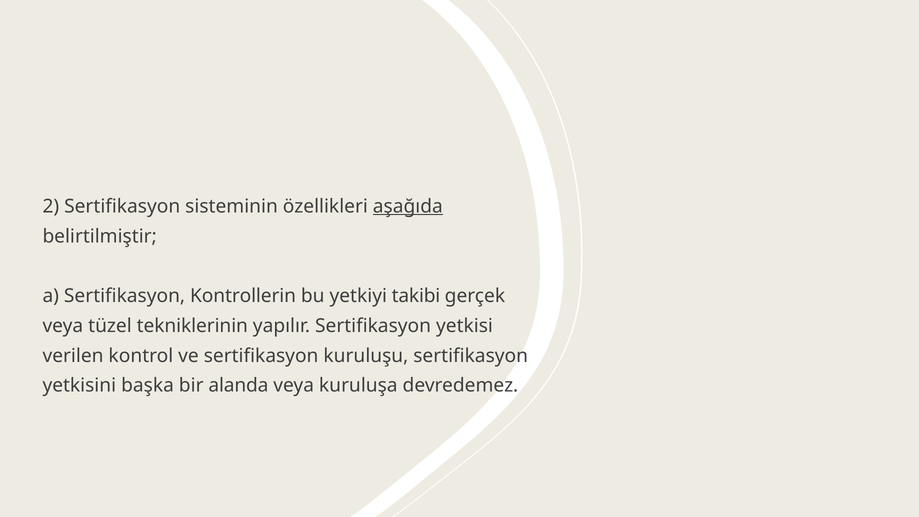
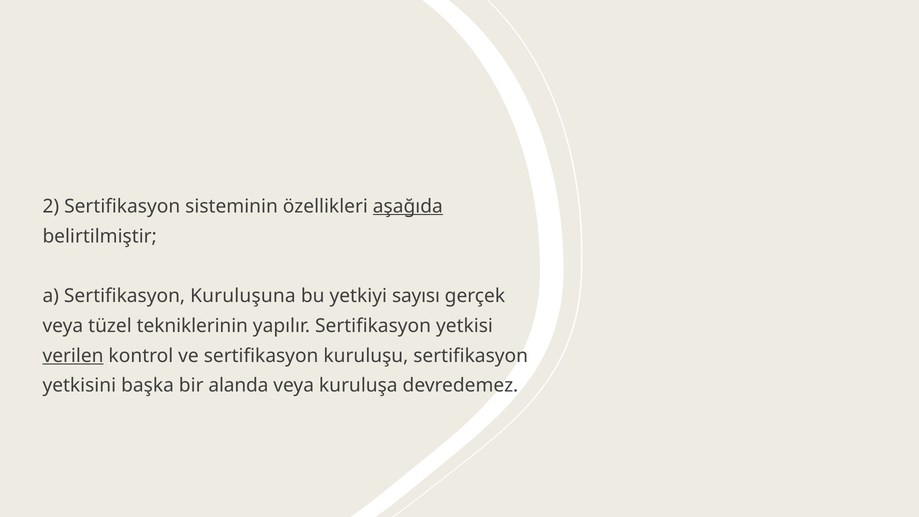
Kontrollerin: Kontrollerin -> Kuruluşuna (243, 296)
takibi: takibi -> sayısı (416, 296)
verilen underline: none -> present (73, 356)
